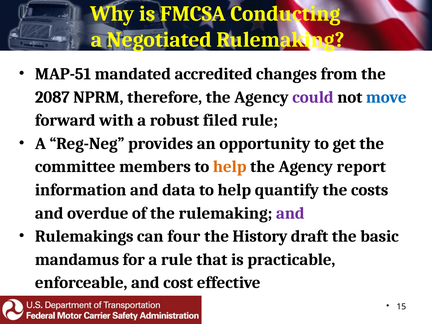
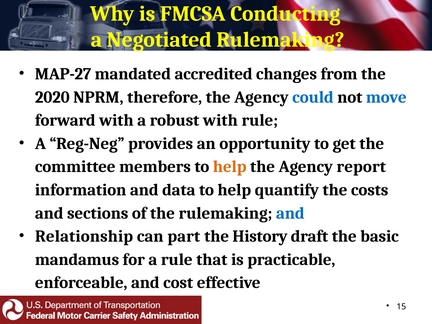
MAP-51: MAP-51 -> MAP-27 (63, 74)
2087: 2087 -> 2020 (52, 97)
could colour: purple -> blue (313, 97)
robust filed: filed -> with (220, 120)
overdue: overdue -> sections (98, 213)
and colour: purple -> blue (290, 213)
Rulemakings: Rulemakings -> Relationship (84, 236)
four: four -> part (184, 236)
